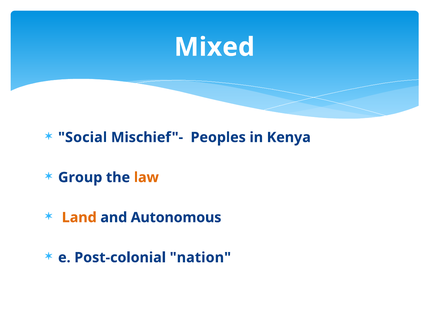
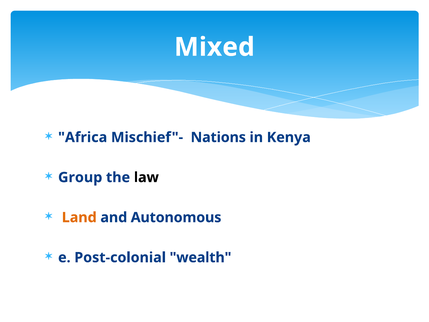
Social: Social -> Africa (83, 137)
Peoples: Peoples -> Nations (218, 137)
law colour: orange -> black (146, 177)
nation: nation -> wealth (201, 257)
